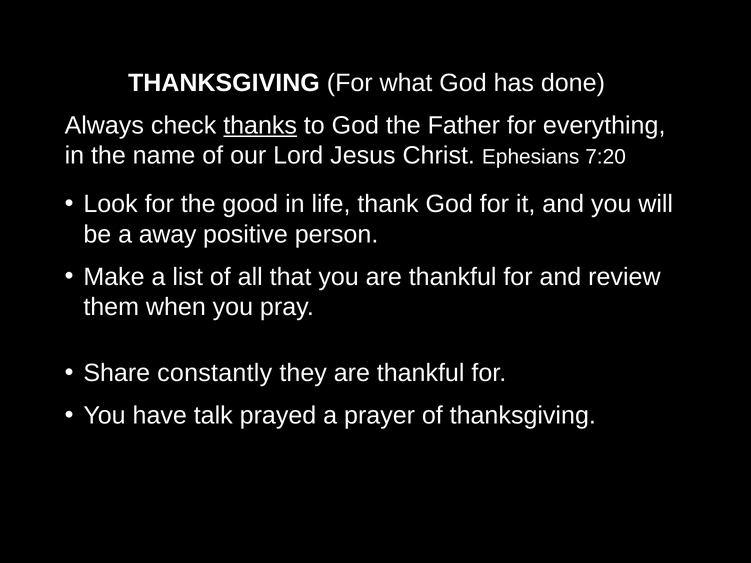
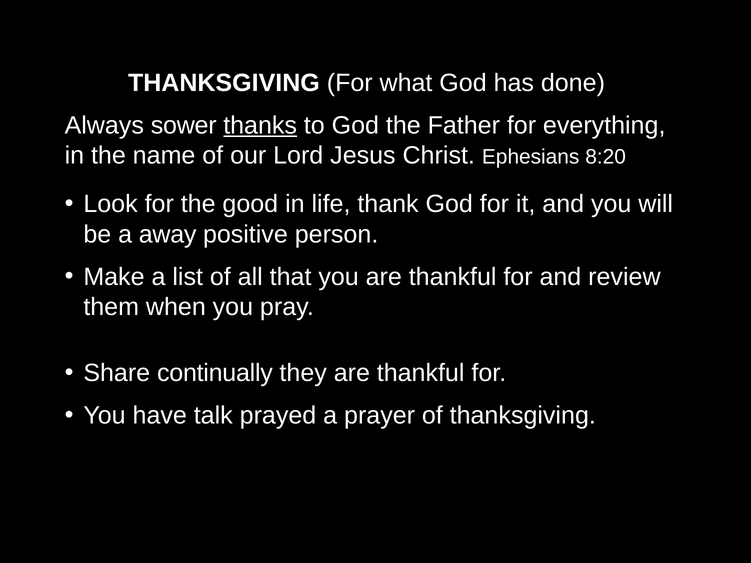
check: check -> sower (184, 125)
7:20: 7:20 -> 8:20 (606, 157)
constantly: constantly -> continually (215, 373)
